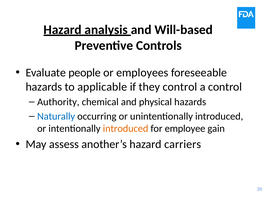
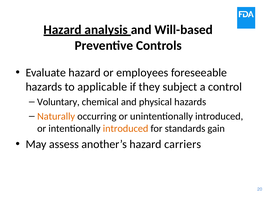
Evaluate people: people -> hazard (85, 73)
they control: control -> subject (180, 87)
Authority: Authority -> Voluntary (58, 102)
Naturally colour: blue -> orange (56, 116)
employee: employee -> standards (185, 129)
